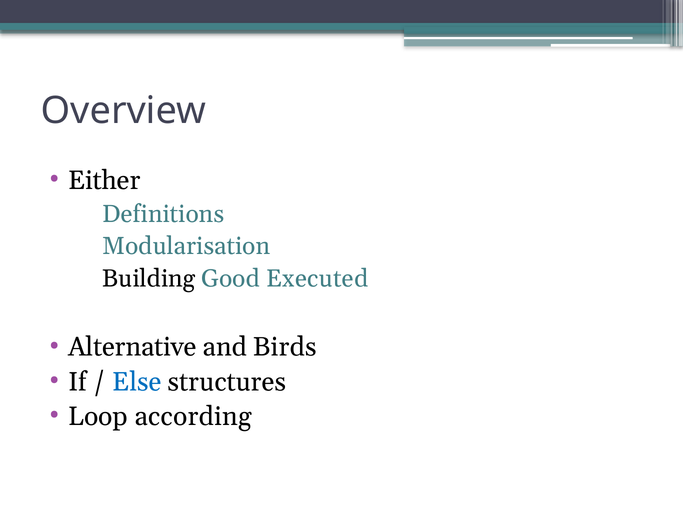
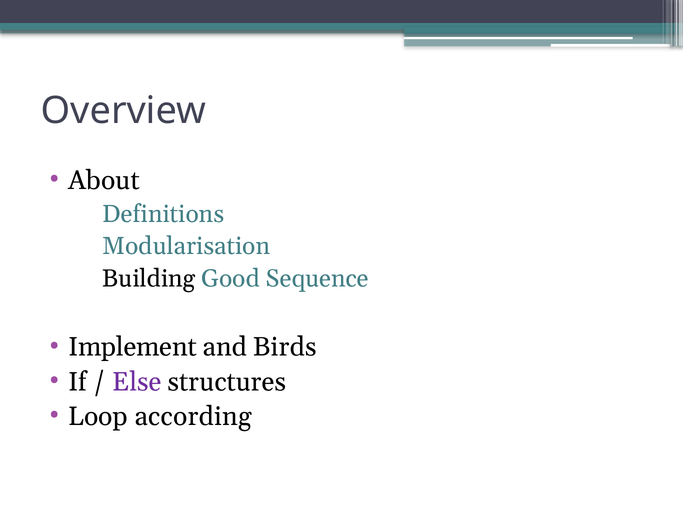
Either: Either -> About (104, 180)
Executed: Executed -> Sequence (317, 279)
Alternative: Alternative -> Implement (132, 347)
Else colour: blue -> purple (137, 382)
